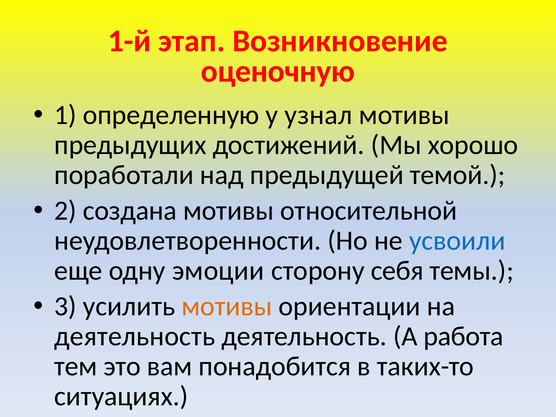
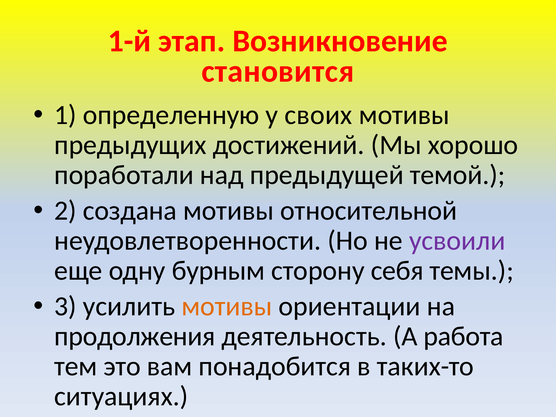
оценочную: оценочную -> становится (278, 71)
узнал: узнал -> своих (318, 115)
усвоили colour: blue -> purple (457, 241)
эмоции: эмоции -> бурным (218, 271)
деятельность: деятельность -> продолжения (135, 336)
